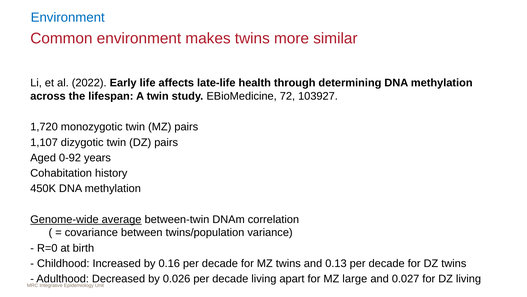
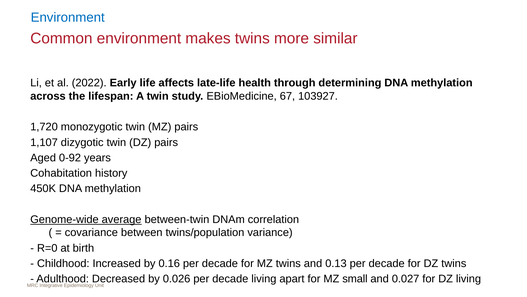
72: 72 -> 67 (287, 96)
large: large -> small (355, 278)
